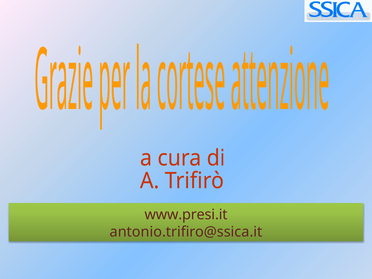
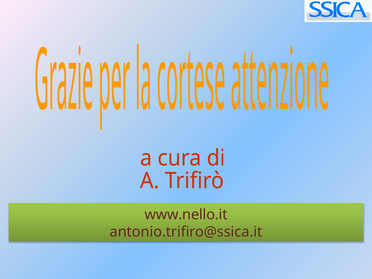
www.presi.it: www.presi.it -> www.nello.it (186, 214)
